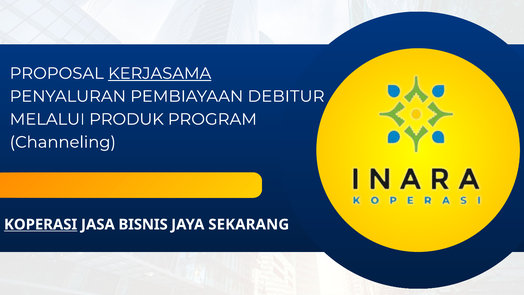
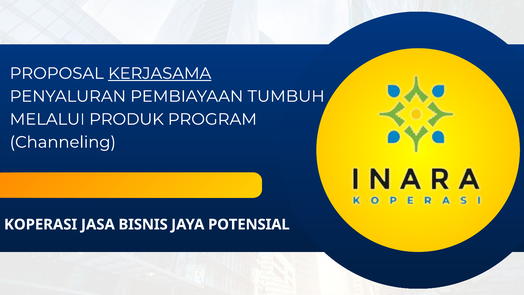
DEBITUR: DEBITUR -> TUMBUH (286, 96)
KOPERASI underline: present -> none (41, 224)
SEKARANG: SEKARANG -> POTENSIAL (249, 224)
